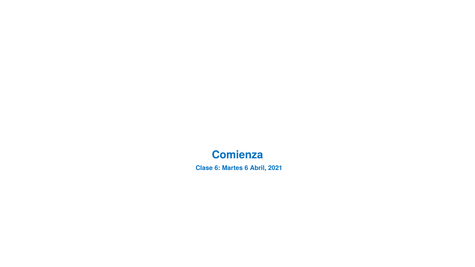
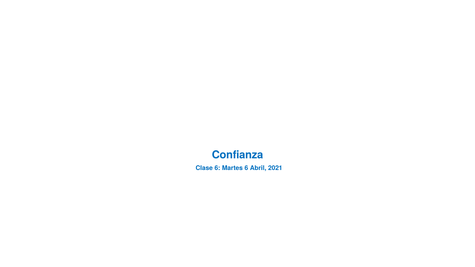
Comienza: Comienza -> Confianza (238, 155)
